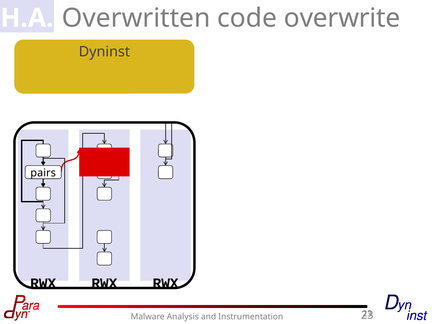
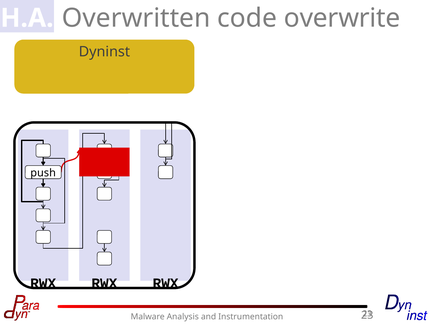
pairs: pairs -> push (43, 173)
